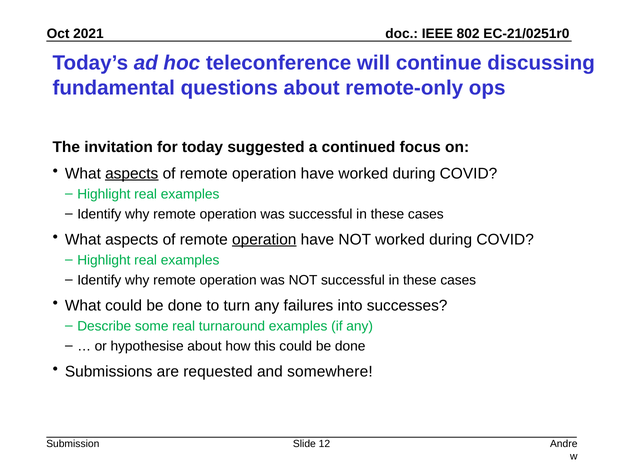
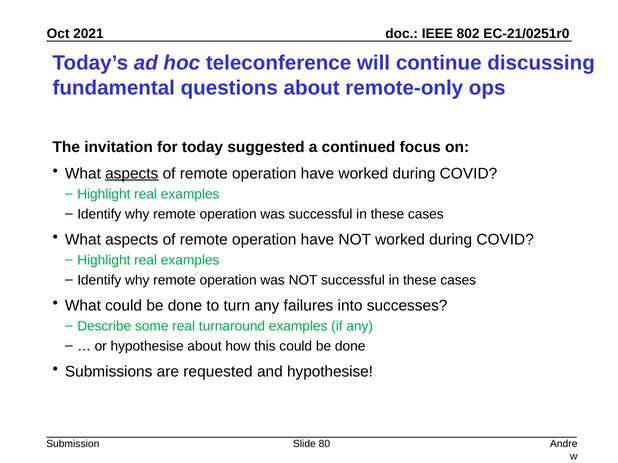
operation underline: present -> none (264, 240)
and somewhere: somewhere -> hypothesise (330, 372)
12: 12 -> 80 (324, 445)
